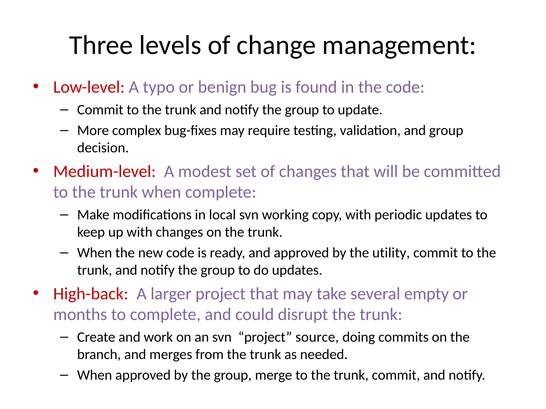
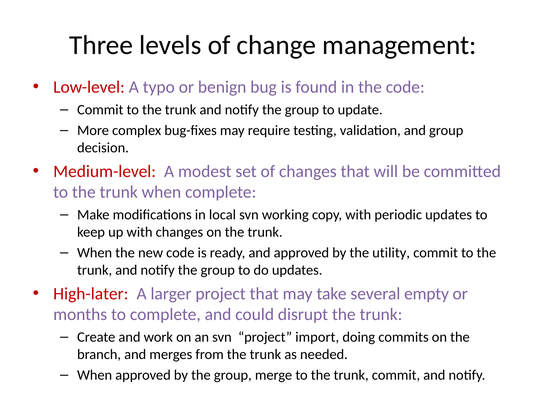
High-back: High-back -> High-later (91, 294)
source: source -> import (317, 337)
